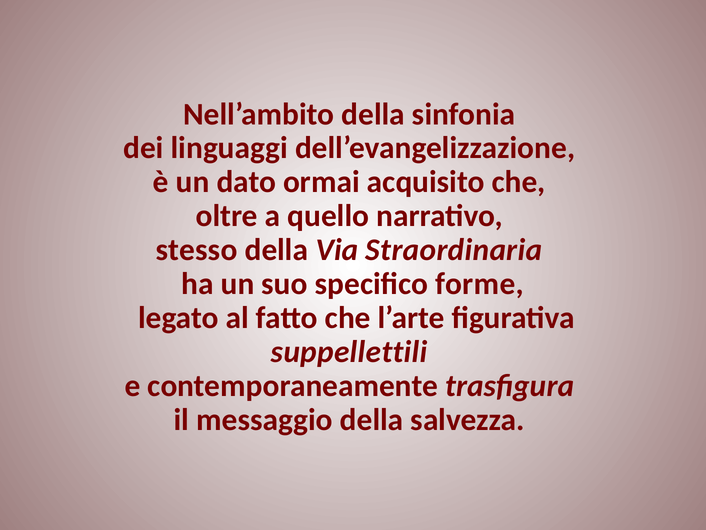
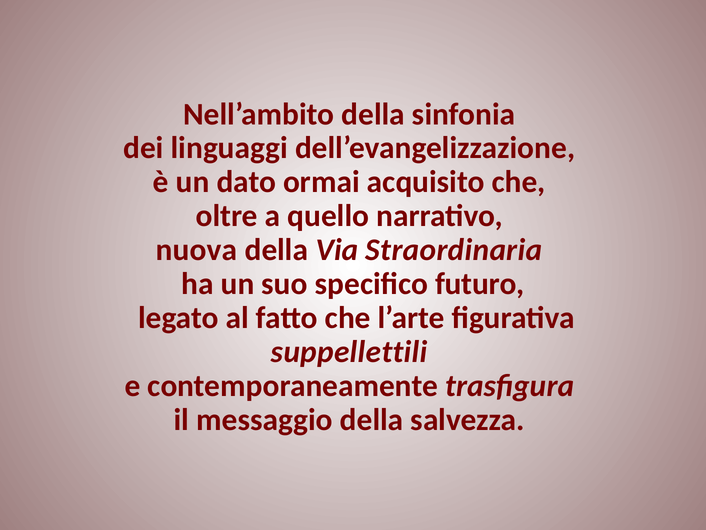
stesso: stesso -> nuova (197, 250)
forme: forme -> futuro (480, 284)
